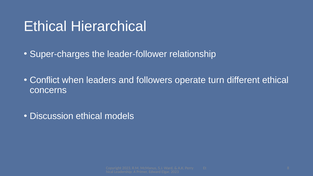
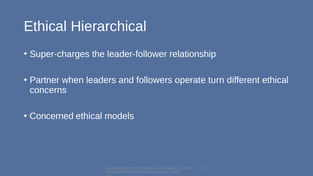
Conflict: Conflict -> Partner (45, 80)
Discussion: Discussion -> Concerned (52, 116)
